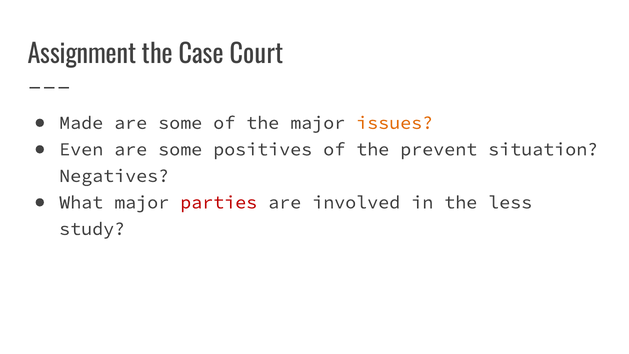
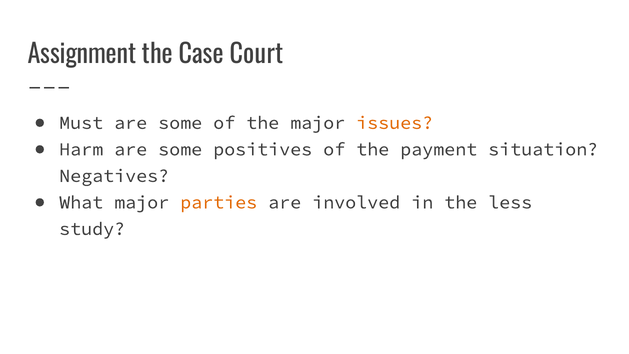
Made: Made -> Must (81, 123)
Even: Even -> Harm (81, 149)
prevent: prevent -> payment (439, 149)
parties colour: red -> orange (219, 202)
